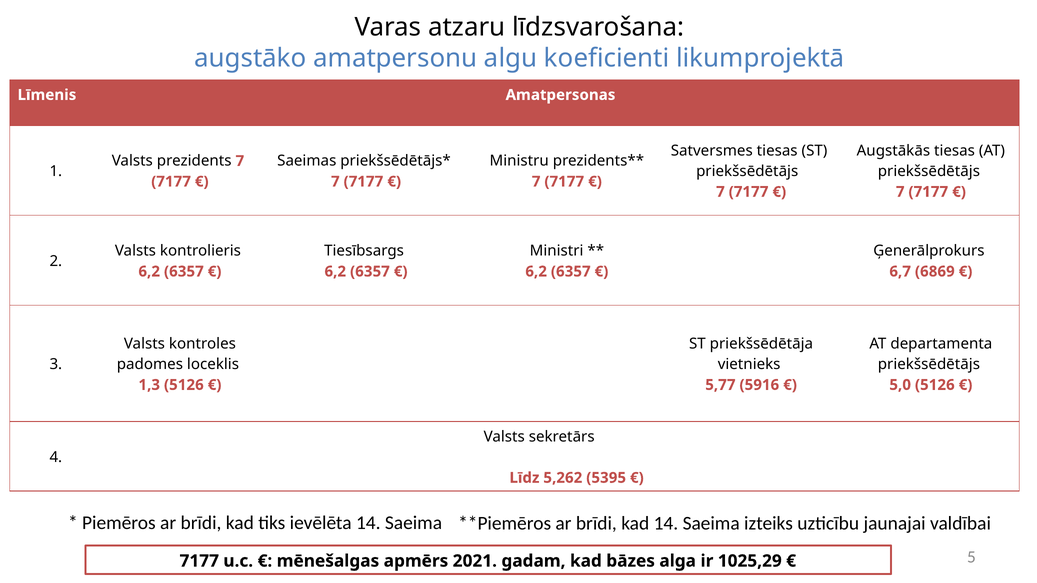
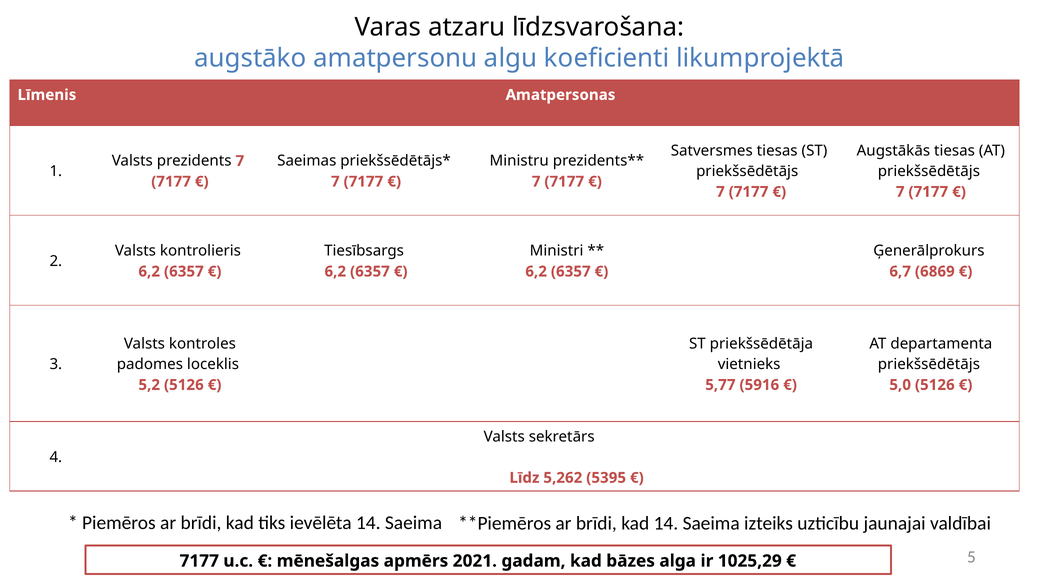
1,3: 1,3 -> 5,2 (149, 385)
